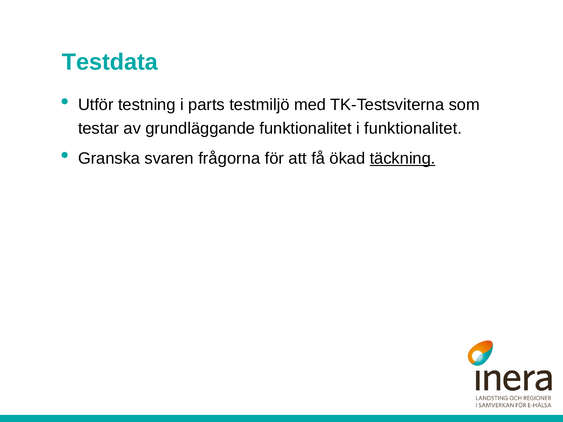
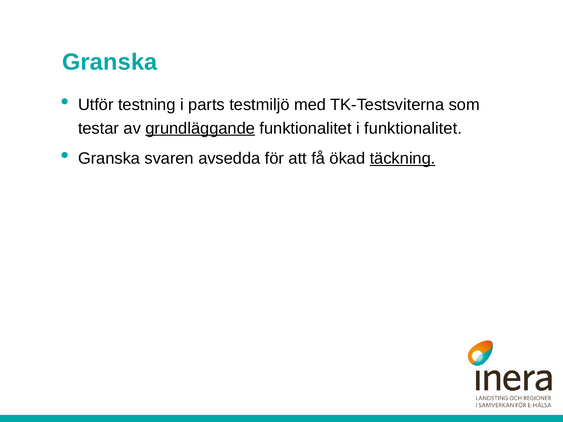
Testdata: Testdata -> Granska (110, 62)
grundläggande underline: none -> present (200, 128)
frågorna: frågorna -> avsedda (229, 159)
